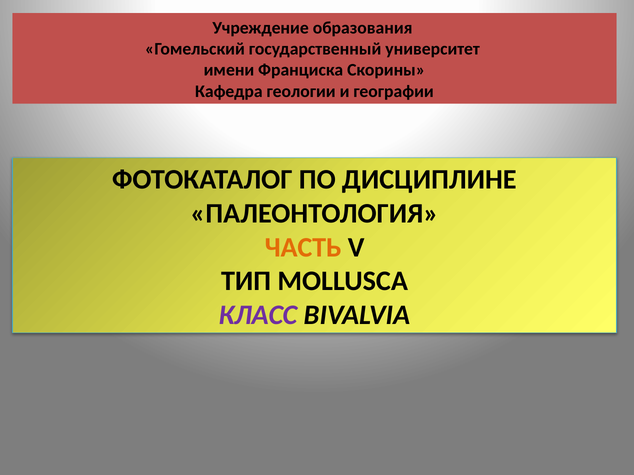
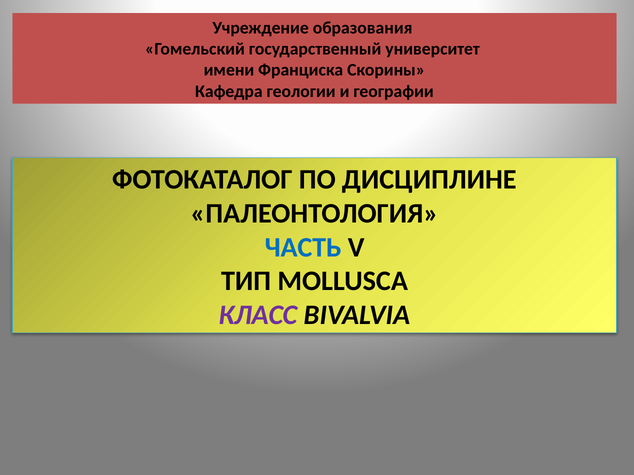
ЧАСТЬ colour: orange -> blue (303, 248)
